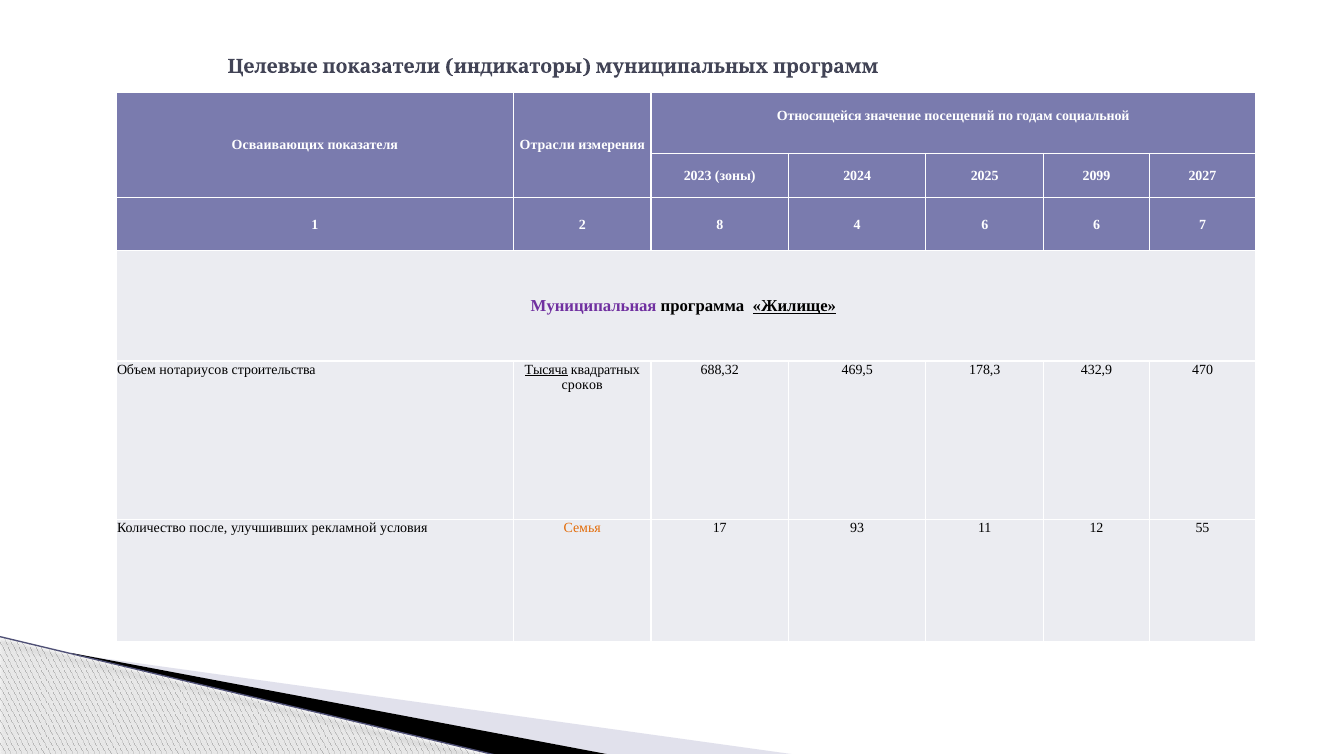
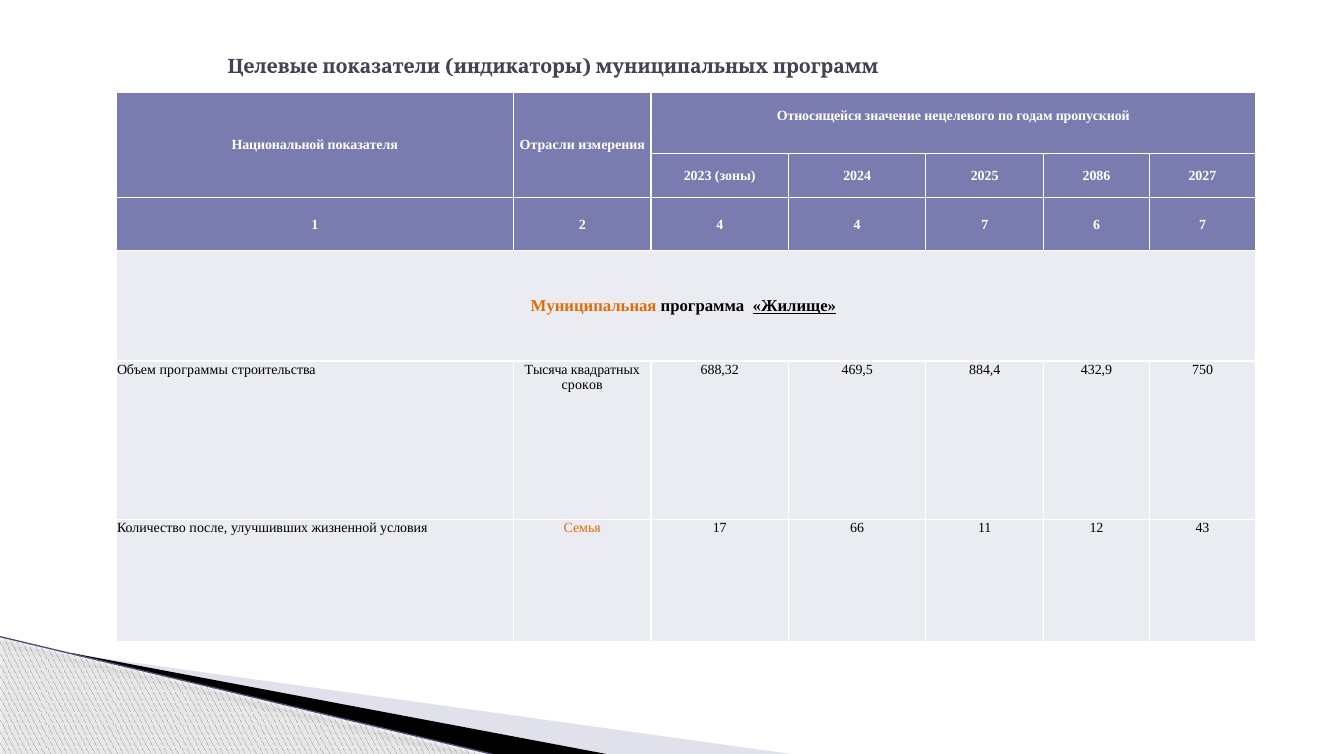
посещений: посещений -> нецелевого (960, 116)
социальной: социальной -> пропускной (1093, 116)
Осваивающих: Осваивающих -> Национальной (278, 145)
2099: 2099 -> 2086 (1096, 176)
2 8: 8 -> 4 (720, 224)
4 6: 6 -> 7 (985, 224)
Муниципальная colour: purple -> orange (594, 306)
нотариусов: нотариусов -> программы (194, 370)
Тысяча underline: present -> none (546, 370)
178,3: 178,3 -> 884,4 (985, 370)
470: 470 -> 750 (1203, 370)
рекламной: рекламной -> жизненной (344, 528)
93: 93 -> 66 (857, 528)
55: 55 -> 43 (1203, 528)
